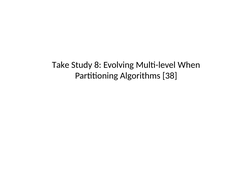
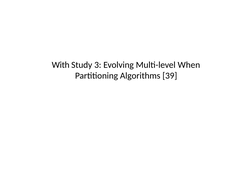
Take: Take -> With (61, 65)
8: 8 -> 3 (98, 65)
38: 38 -> 39 (170, 76)
